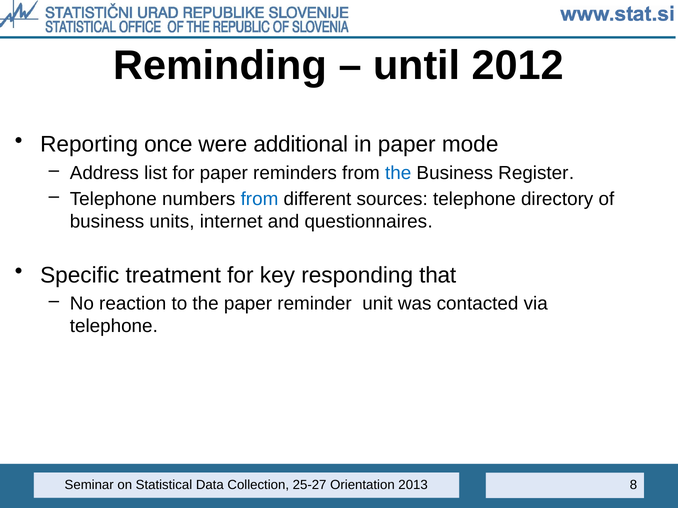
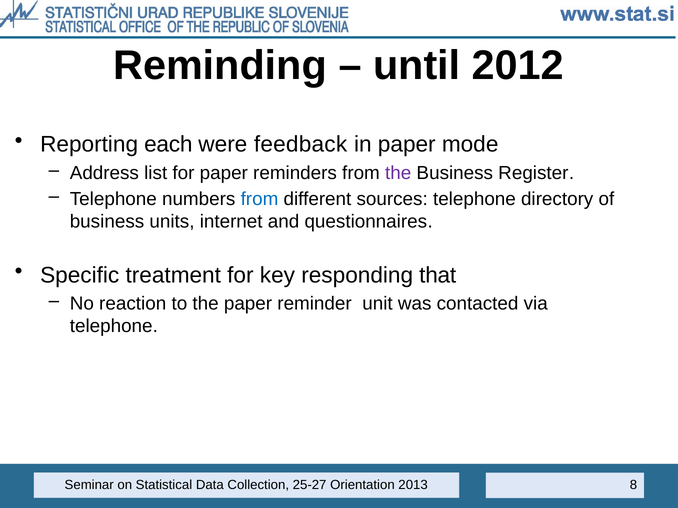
once: once -> each (168, 145)
additional: additional -> feedback (301, 145)
the colour: blue -> purple (398, 173)
